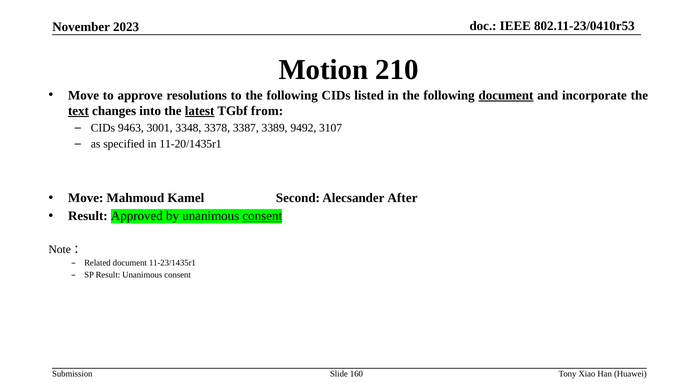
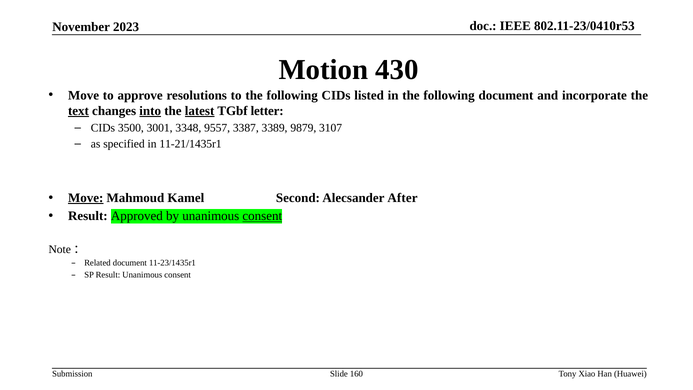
210: 210 -> 430 (397, 70)
document underline: present -> none (506, 95)
into underline: none -> present (150, 111)
from: from -> letter (267, 111)
9463: 9463 -> 3500 (131, 128)
3378: 3378 -> 9557 (217, 128)
9492: 9492 -> 9879 (303, 128)
11-20/1435r1: 11-20/1435r1 -> 11-21/1435r1 (191, 144)
Move underline: none -> present (86, 198)
